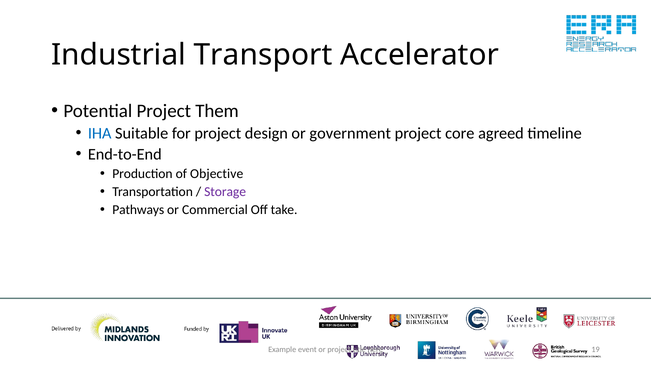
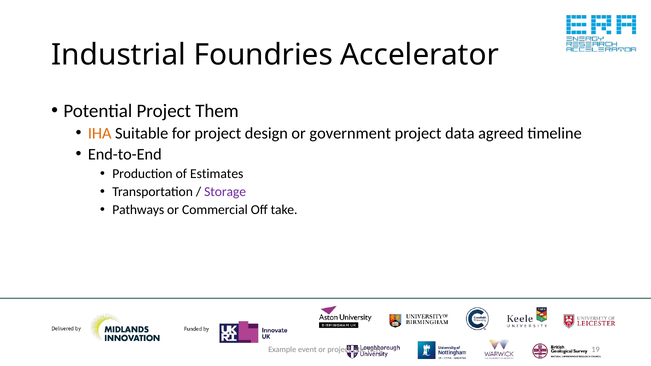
Transport: Transport -> Foundries (263, 55)
IHA colour: blue -> orange (100, 133)
core: core -> data (460, 133)
Objective: Objective -> Estimates (217, 174)
